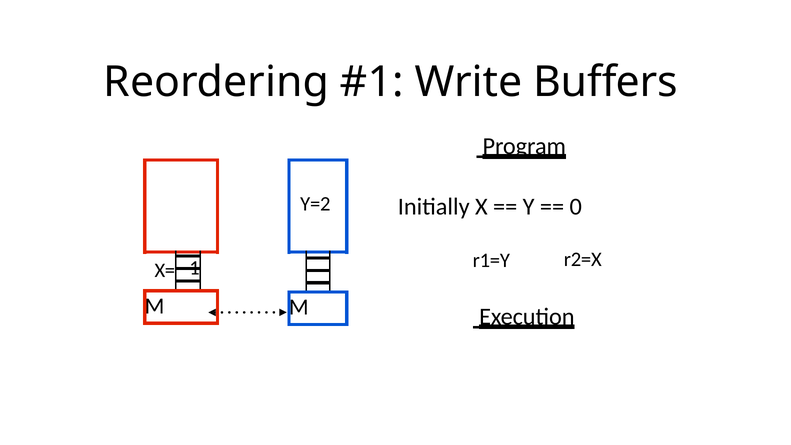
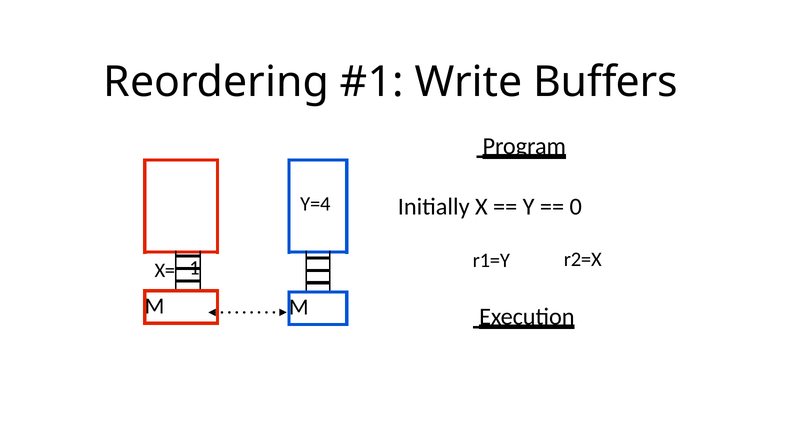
Y=2: Y=2 -> Y=4 (315, 204)
